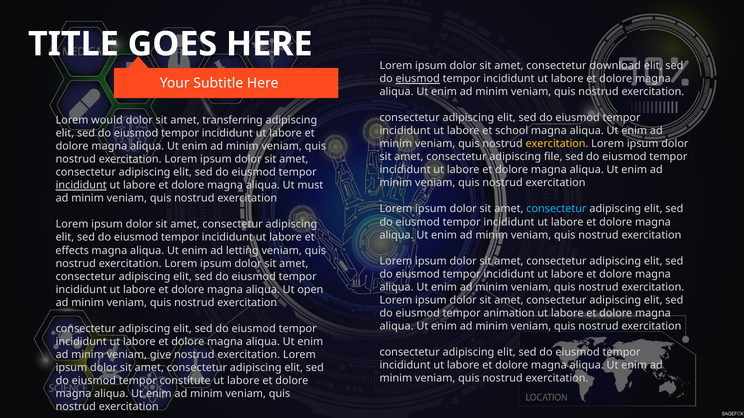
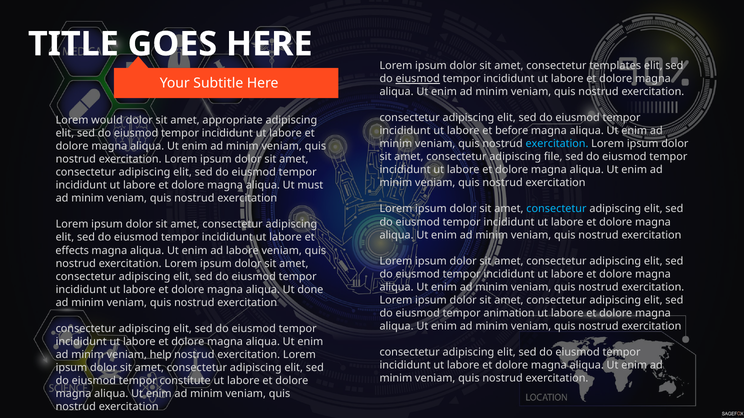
download: download -> templates (615, 66)
transferring: transferring -> appropriate (233, 120)
school: school -> before (512, 131)
exercitation colour: yellow -> light blue (557, 144)
incididunt underline: present -> none (81, 186)
ad letting: letting -> labore (242, 251)
open: open -> done (310, 290)
give: give -> help (161, 355)
